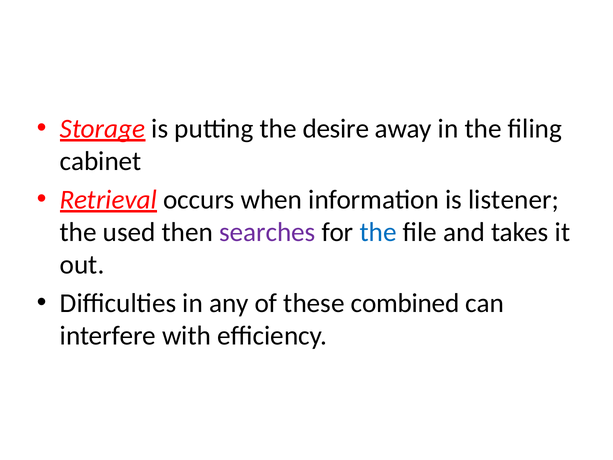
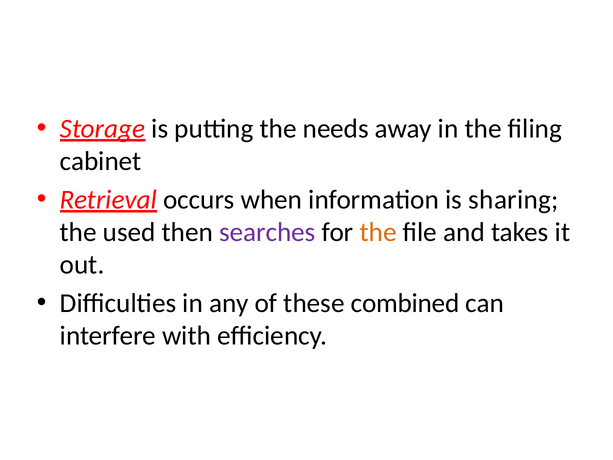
desire: desire -> needs (336, 129)
listener: listener -> sharing (514, 199)
the colour: blue -> orange (378, 232)
